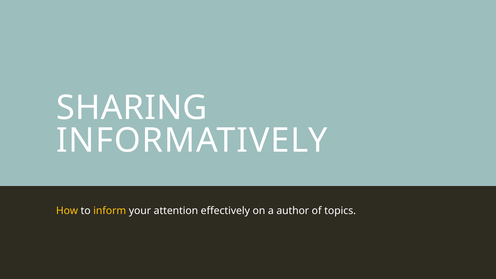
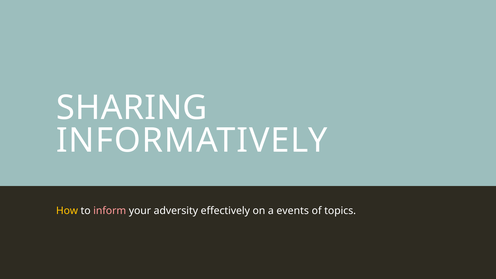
inform colour: yellow -> pink (110, 211)
attention: attention -> adversity (176, 211)
author: author -> events (293, 211)
